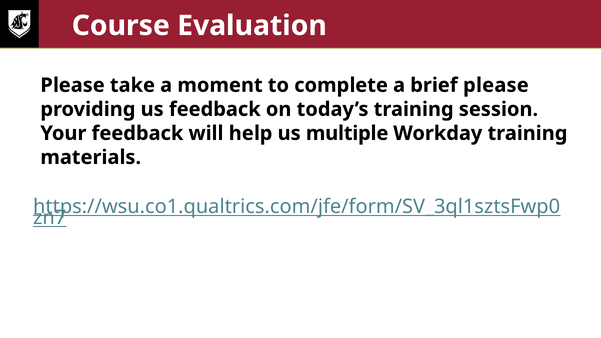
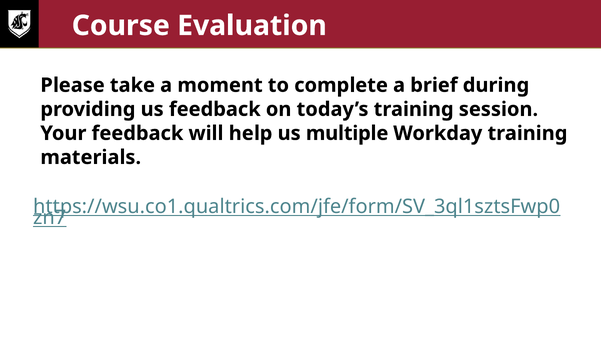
brief please: please -> during (496, 85)
